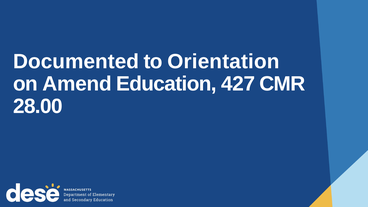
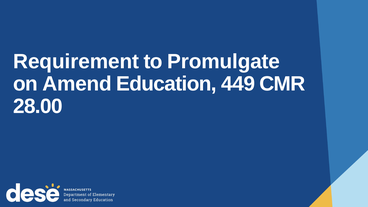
Documented: Documented -> Requirement (76, 61)
Orientation: Orientation -> Promulgate (224, 61)
427: 427 -> 449 (238, 84)
